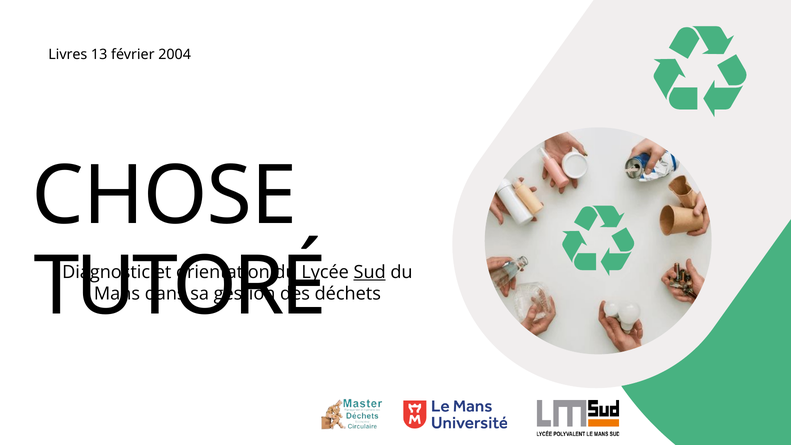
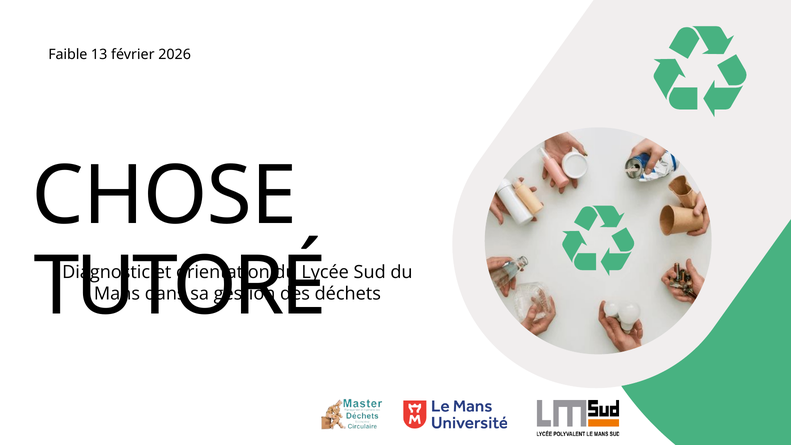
Livres: Livres -> Faible (68, 54)
2004: 2004 -> 2026 (175, 54)
Sud underline: present -> none (370, 272)
